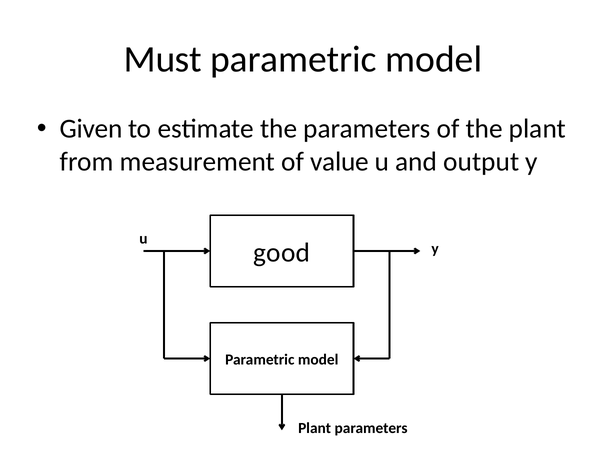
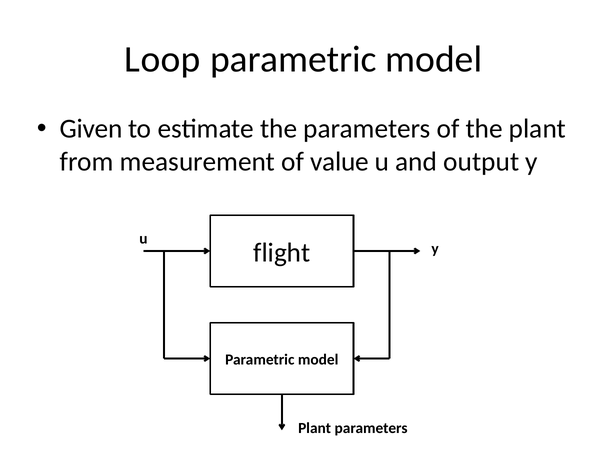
Must: Must -> Loop (163, 60)
good: good -> flight (282, 253)
